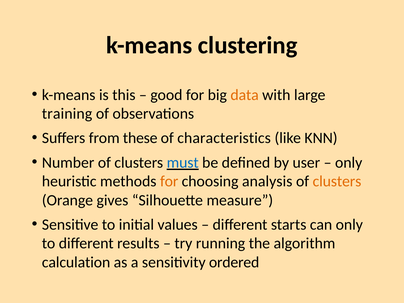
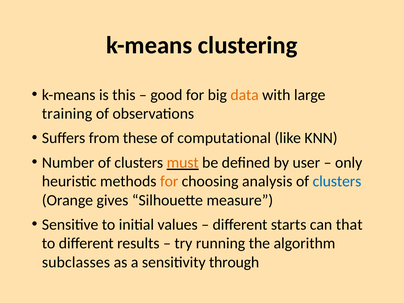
characteristics: characteristics -> computational (224, 138)
must colour: blue -> orange (183, 163)
clusters colour: orange -> blue (337, 181)
can only: only -> that (349, 225)
calculation: calculation -> subclasses (76, 262)
ordered: ordered -> through (234, 262)
